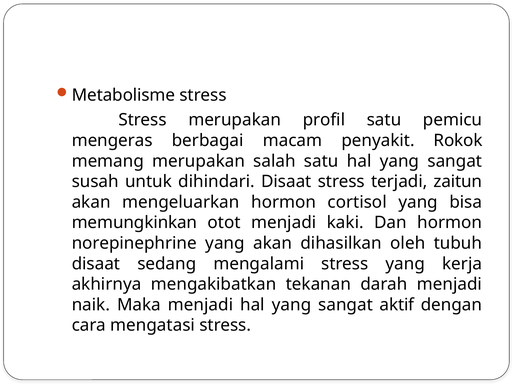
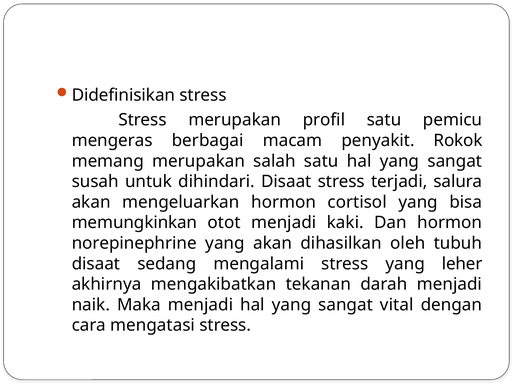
Metabolisme: Metabolisme -> Didefinisikan (123, 95)
zaitun: zaitun -> salura (458, 181)
kerja: kerja -> leher (462, 264)
aktif: aktif -> vital (397, 305)
